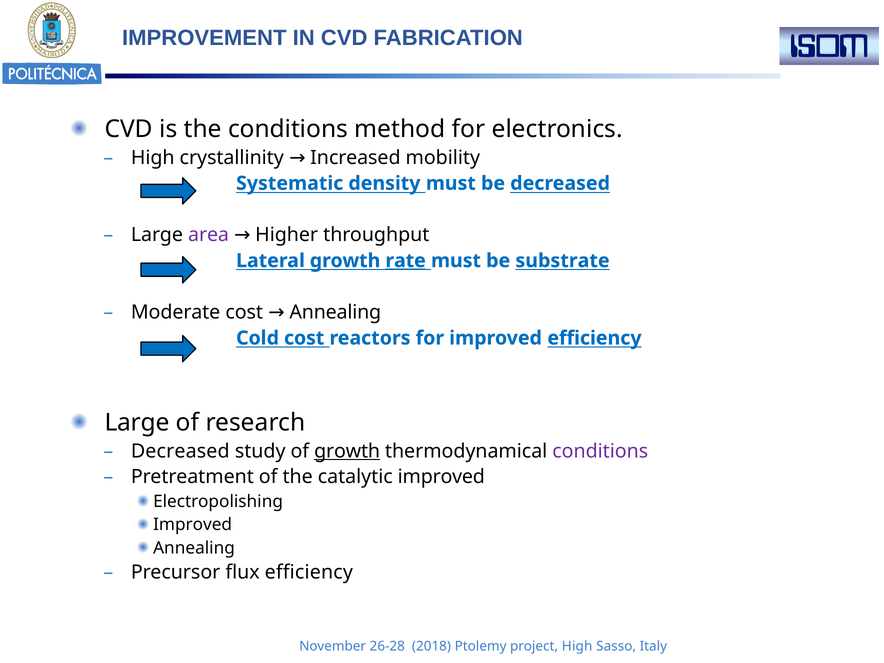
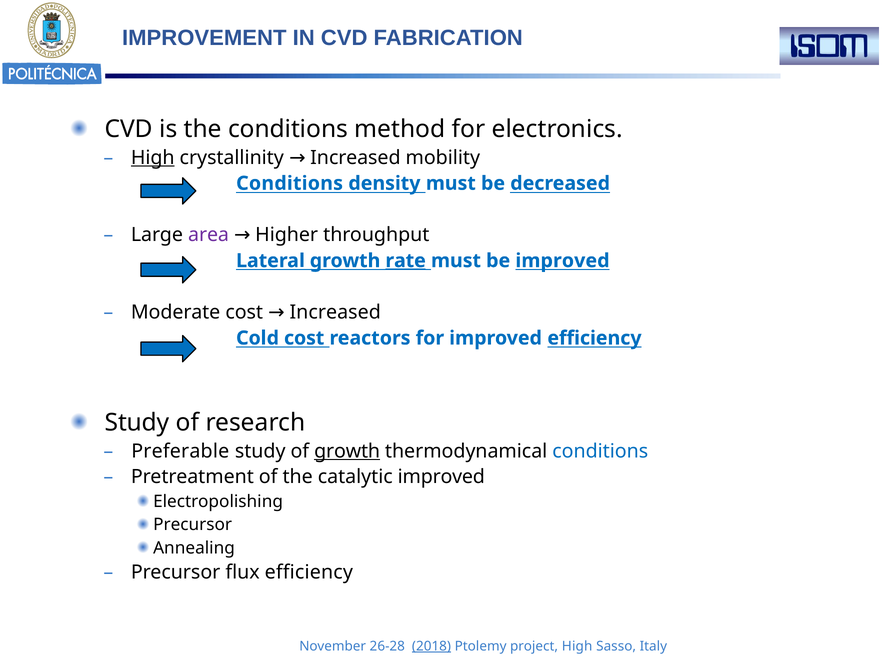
High underline: none -> present (153, 158)
Systematic: Systematic -> Conditions (290, 183)
be substrate: substrate -> improved (562, 261)
cost Annealing: Annealing -> Increased (335, 312)
Large: Large -> Study (137, 423)
Decreased: Decreased -> Preferable (180, 451)
conditions colour: purple -> blue (600, 451)
Improved: Improved -> Precursor (193, 525)
2018 underline: none -> present (432, 646)
